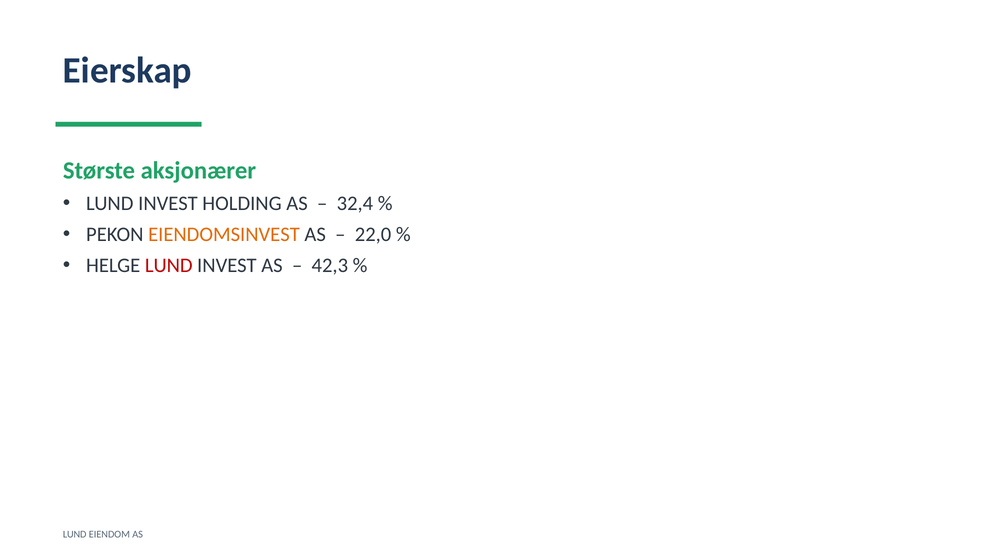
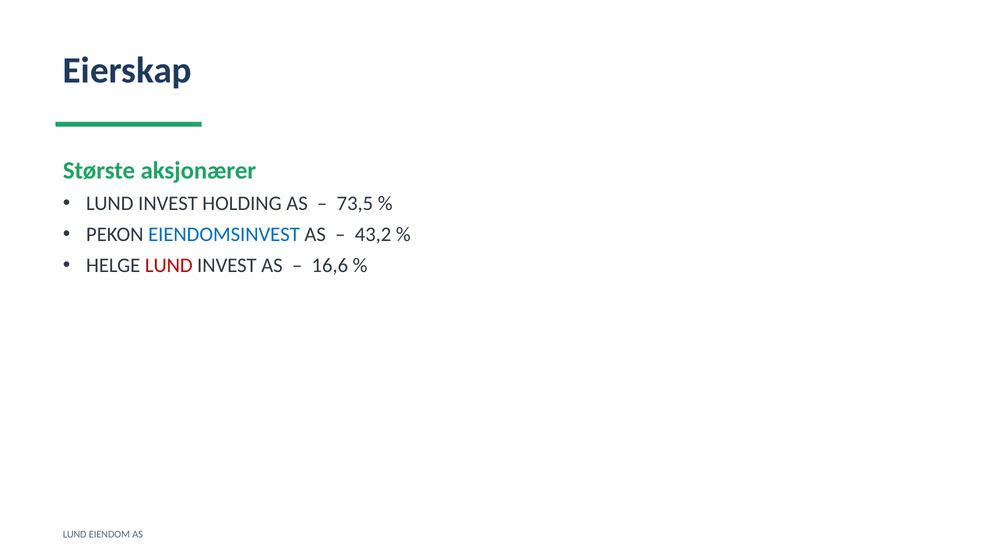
32,4: 32,4 -> 73,5 (355, 203)
EIENDOMSINVEST colour: orange -> blue (224, 234)
22,0: 22,0 -> 43,2 (373, 234)
42,3: 42,3 -> 16,6 (330, 265)
